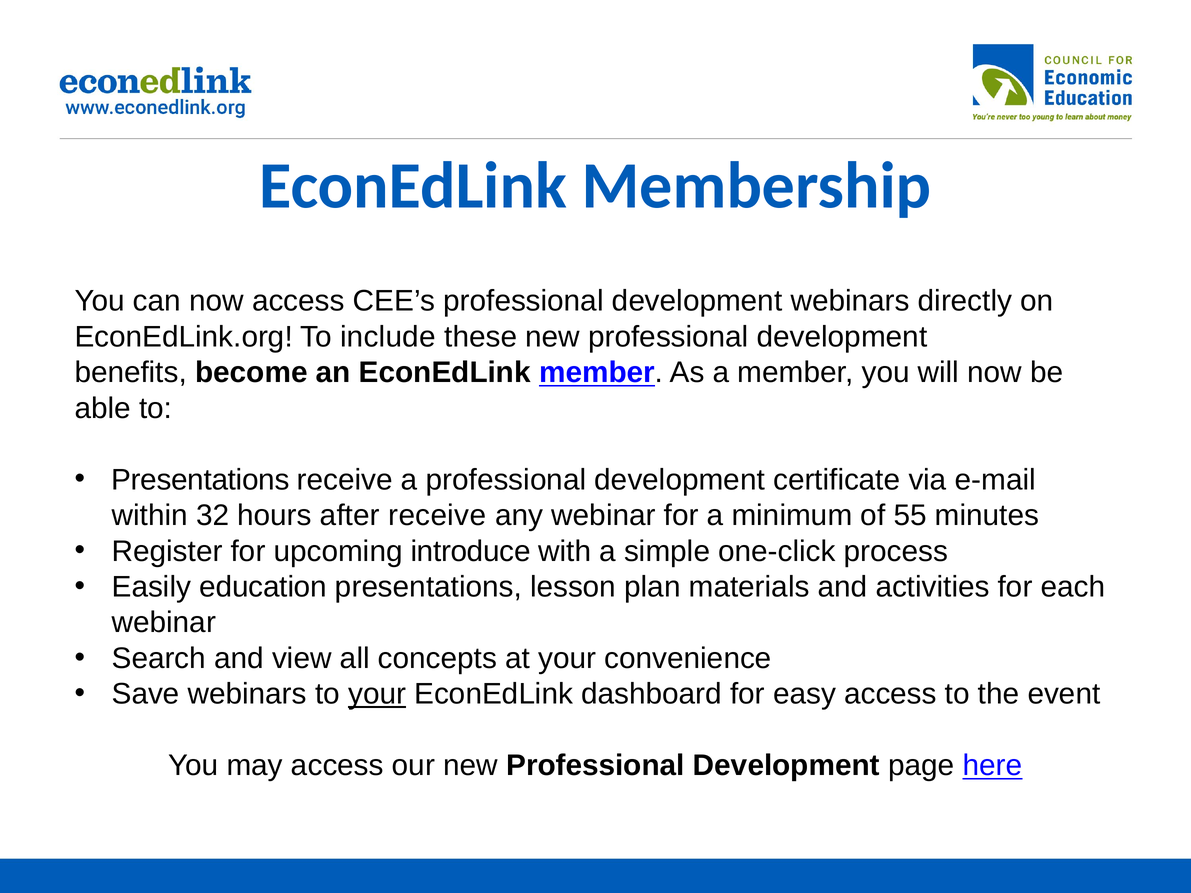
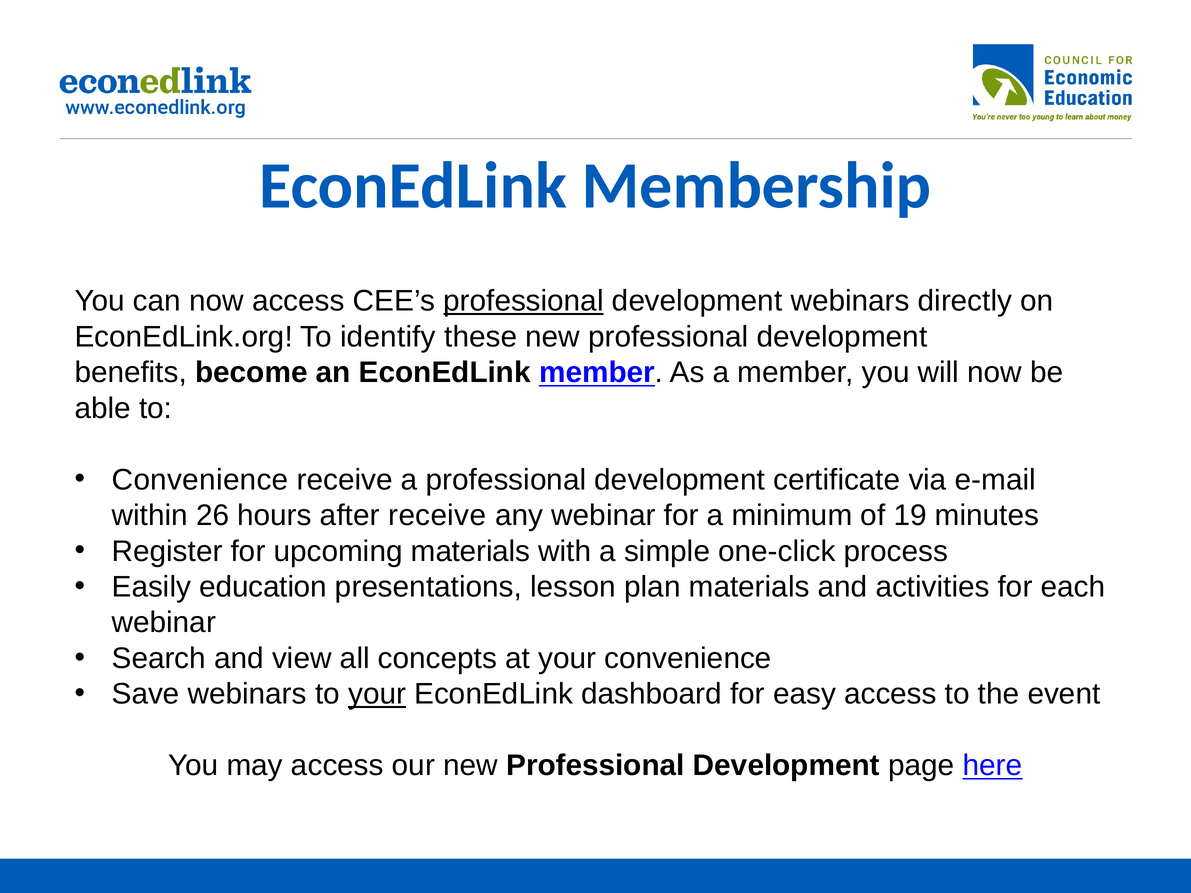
professional underline: none -> present (523, 301)
include: include -> identify (388, 337)
Presentations: Presentations -> Convenience (200, 480)
32: 32 -> 26 (213, 516)
55: 55 -> 19 (910, 516)
upcoming introduce: introduce -> materials (471, 551)
